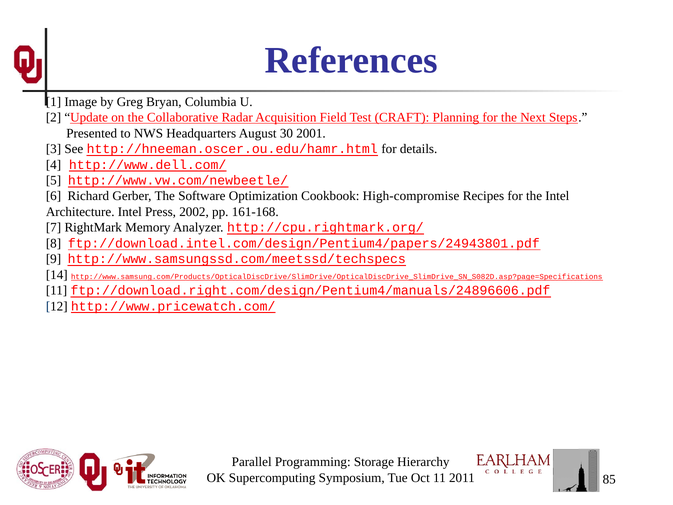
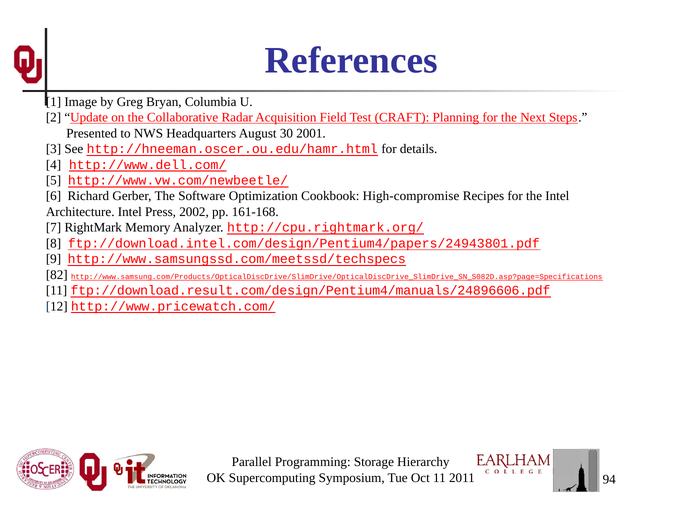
14: 14 -> 82 (57, 275)
ftp://download.right.com/design/Pentium4/manuals/24896606.pdf: ftp://download.right.com/design/Pentium4/manuals/24896606.pdf -> ftp://download.result.com/design/Pentium4/manuals/24896606.pdf (310, 290)
85: 85 -> 94 (609, 479)
